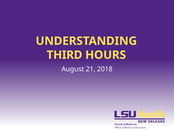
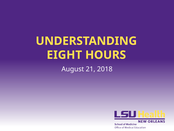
THIRD: THIRD -> EIGHT (64, 55)
